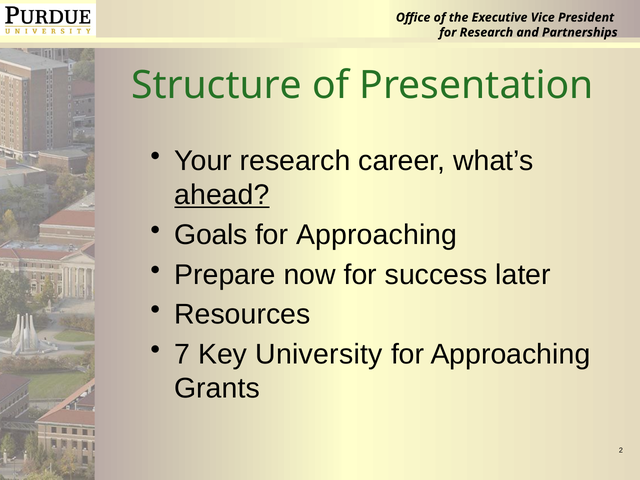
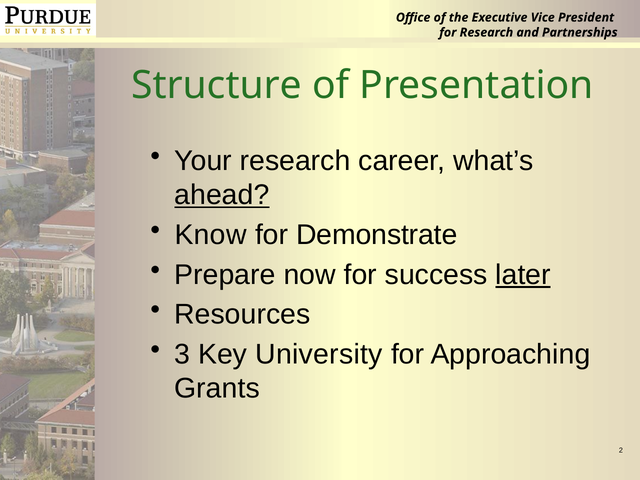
Goals: Goals -> Know (211, 235)
Approaching: Approaching -> Demonstrate (377, 235)
later underline: none -> present (523, 275)
7: 7 -> 3 (182, 354)
